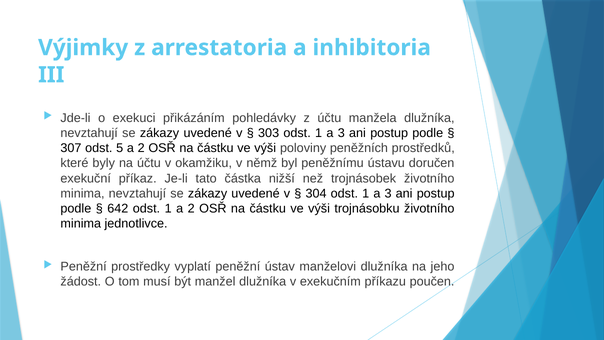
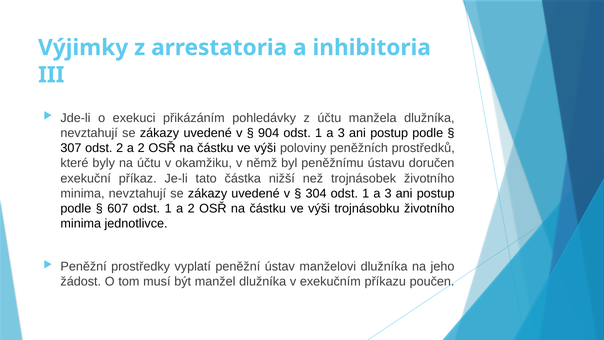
303: 303 -> 904 (269, 133)
odst 5: 5 -> 2 (120, 148)
642: 642 -> 607 (118, 209)
